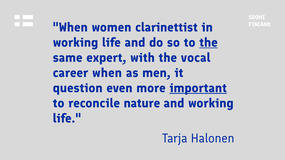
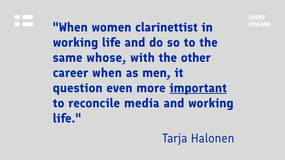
the underline: present -> none (208, 43)
expert: expert -> whose (106, 58)
vocal: vocal -> other (196, 58)
nature: nature -> media (142, 103)
